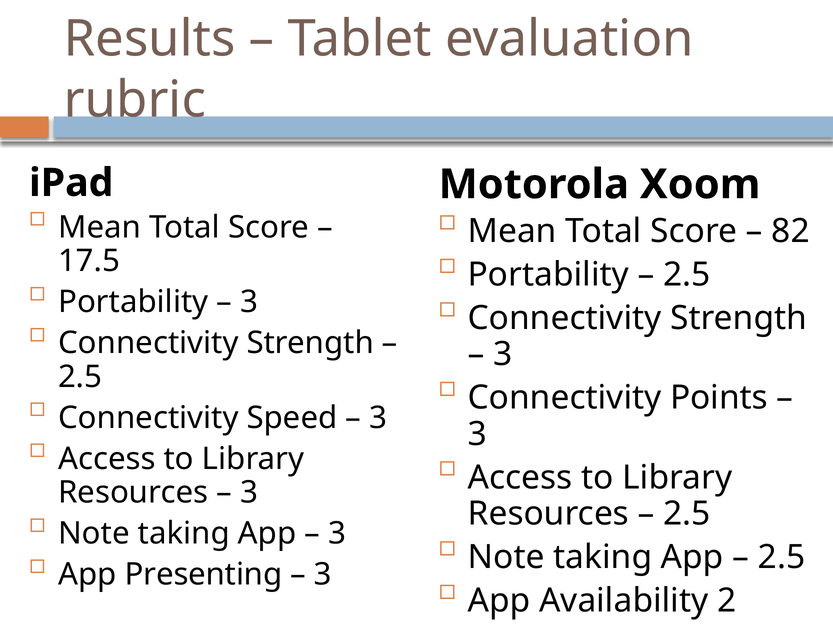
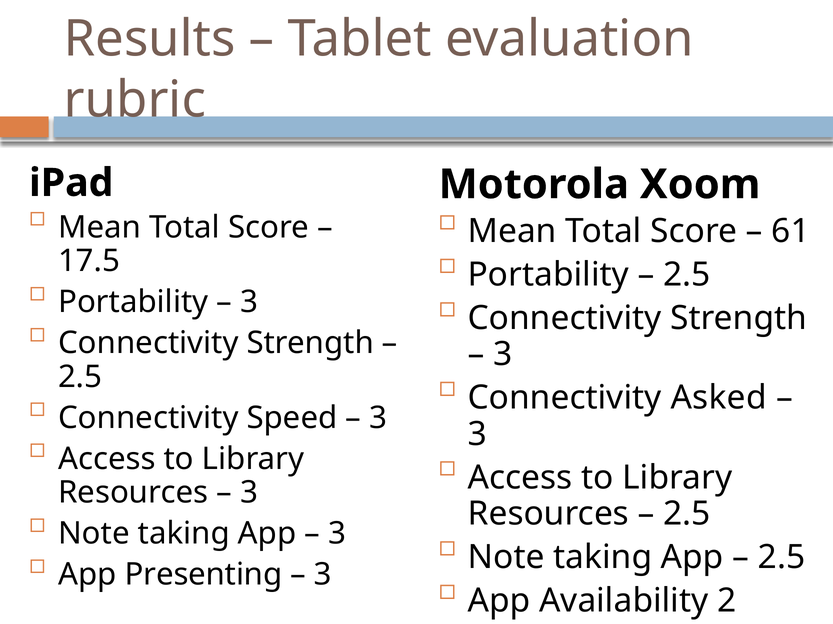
82: 82 -> 61 (791, 232)
Points: Points -> Asked (719, 398)
